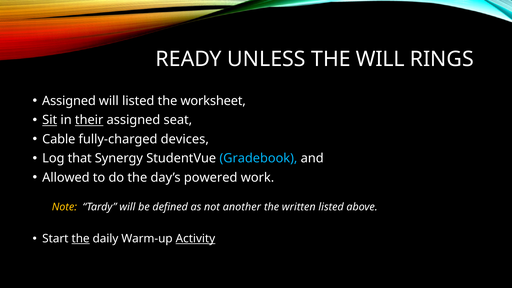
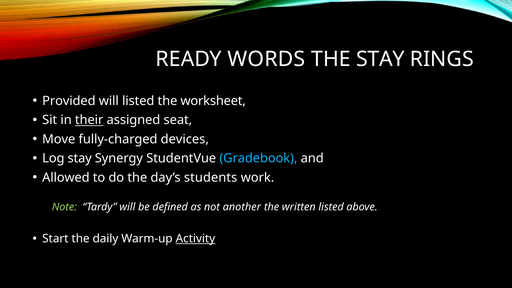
UNLESS: UNLESS -> WORDS (266, 59)
THE WILL: WILL -> STAY (380, 59)
Assigned: Assigned -> Provided (69, 101)
Sit underline: present -> none (50, 120)
Cable: Cable -> Move (59, 139)
Log that: that -> stay (80, 158)
powered: powered -> students (211, 178)
Note colour: yellow -> light green (64, 207)
the underline: present -> none (81, 239)
